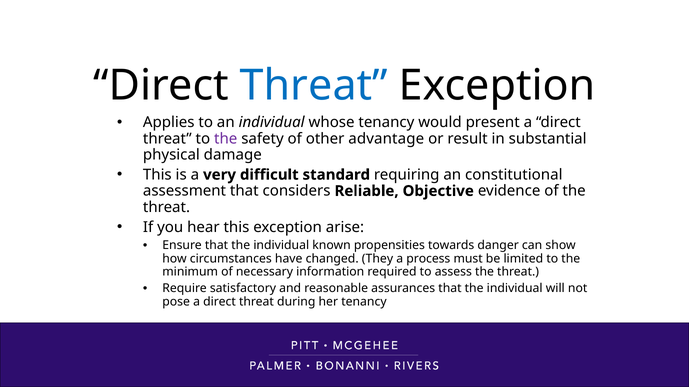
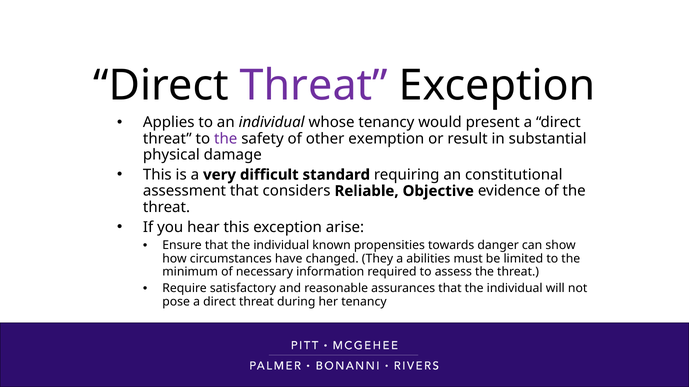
Threat colour: blue -> purple (314, 86)
advantage: advantage -> exemption (386, 139)
process: process -> abilities (428, 259)
